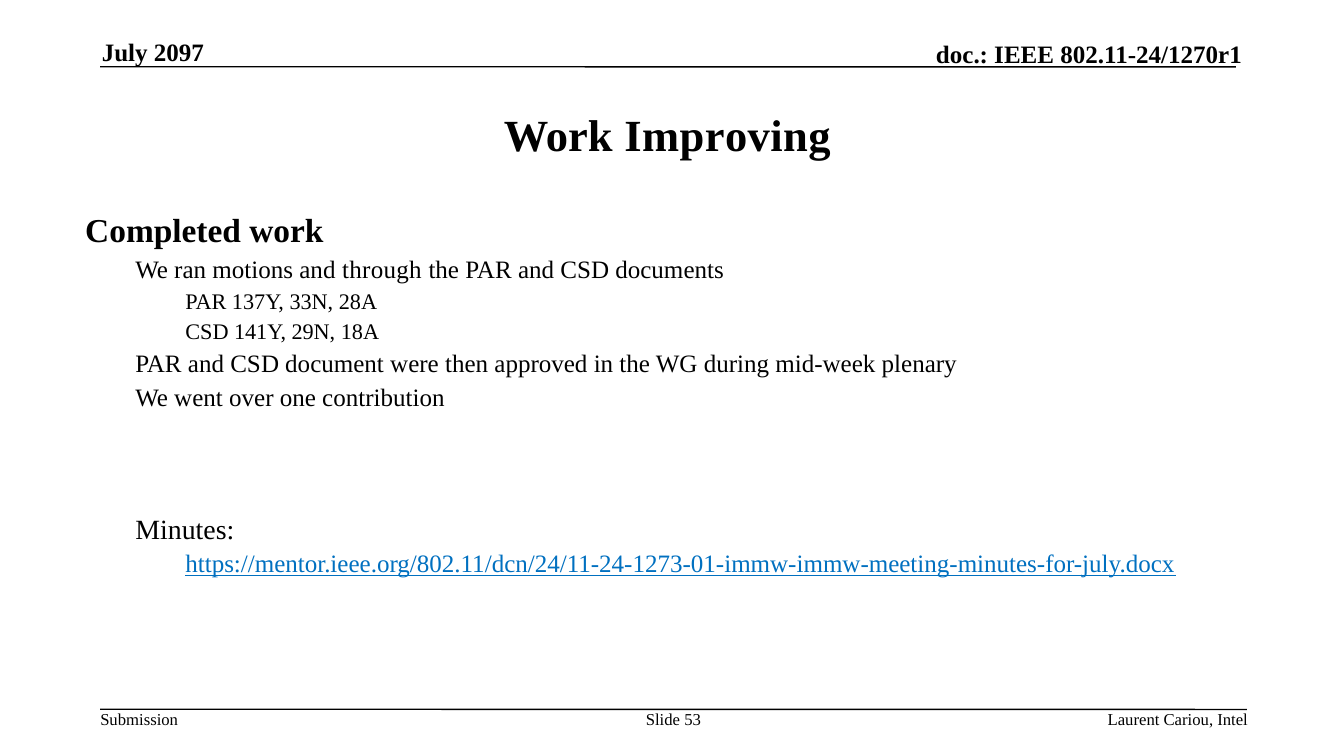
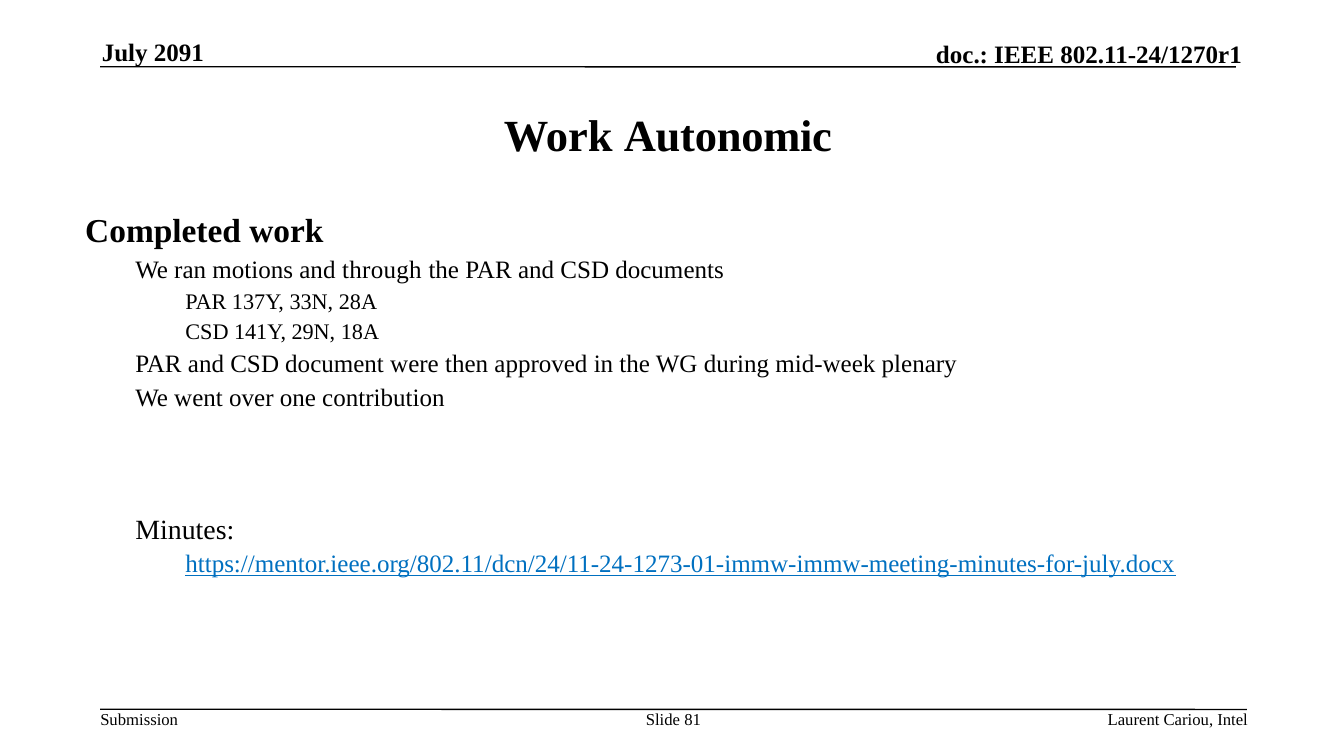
2097: 2097 -> 2091 (179, 53)
Improving: Improving -> Autonomic (728, 137)
53: 53 -> 81 (693, 721)
